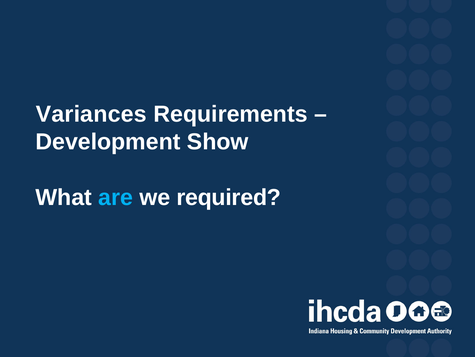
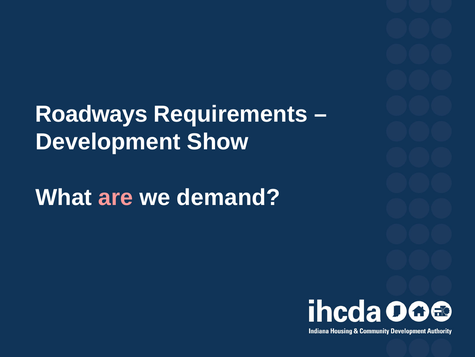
Variances: Variances -> Roadways (91, 114)
are colour: light blue -> pink (116, 197)
required: required -> demand (228, 197)
